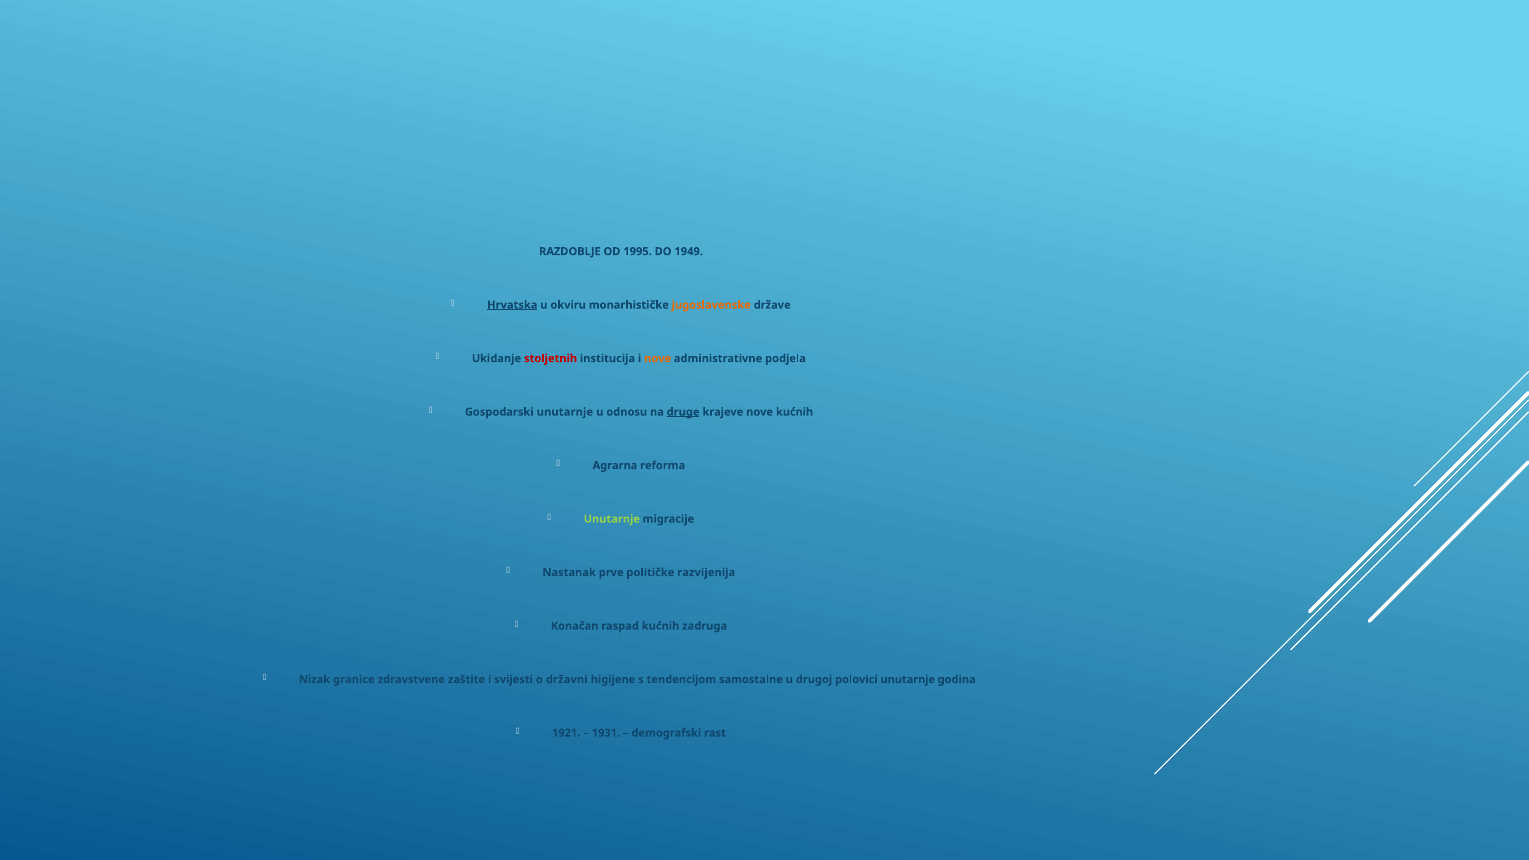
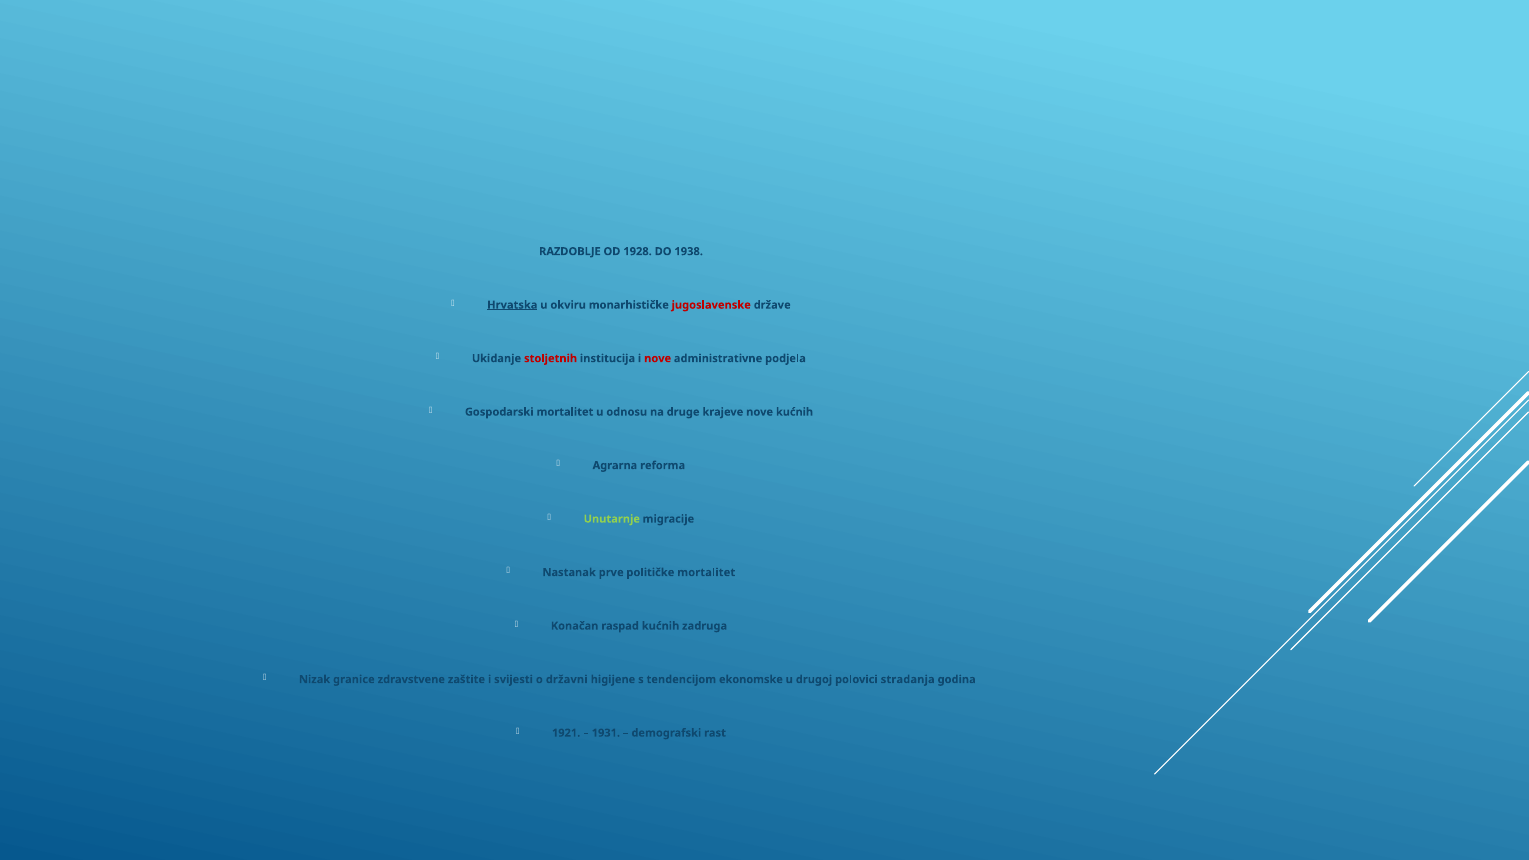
1995: 1995 -> 1928 (638, 251)
1949: 1949 -> 1938 (689, 251)
jugoslavenske colour: orange -> red (711, 305)
nove colour: orange -> red (658, 358)
Gospodarski unutarnje: unutarnje -> mortalitet (565, 412)
druge underline: present -> none (683, 412)
političke razvijenija: razvijenija -> mortalitet (706, 572)
samostalne: samostalne -> ekonomske (751, 679)
polovici unutarnje: unutarnje -> stradanja (908, 679)
